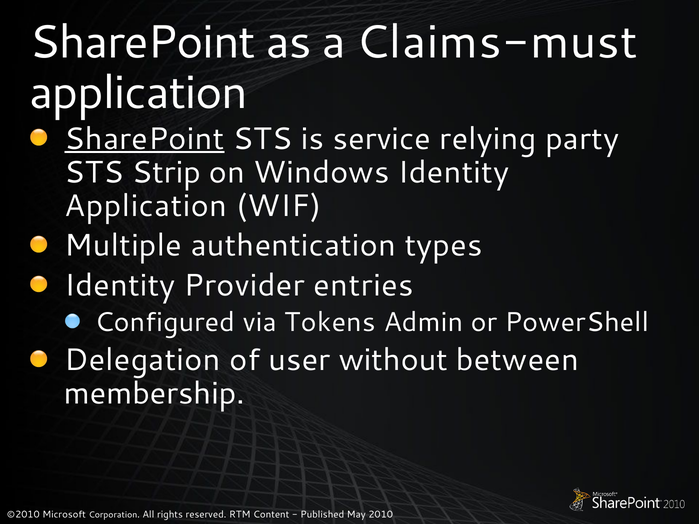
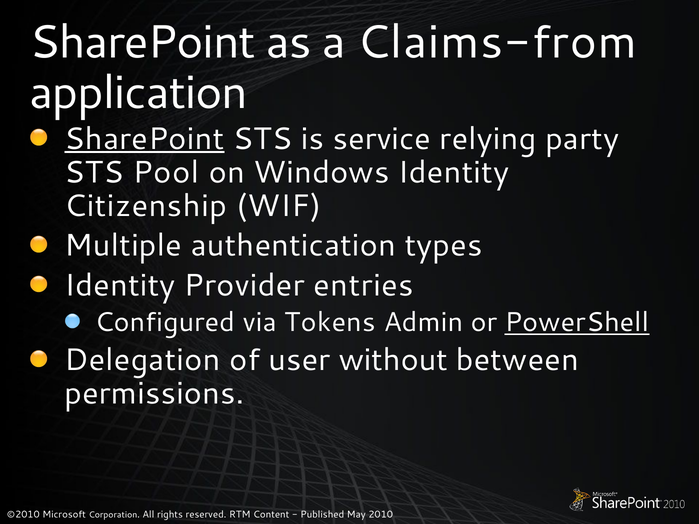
Claims-must: Claims-must -> Claims-from (497, 42)
Strip: Strip -> Pool (166, 172)
Application: Application -> Citizenship (146, 206)
PowerShell underline: none -> present (577, 323)
membership: membership -> permissions (154, 394)
